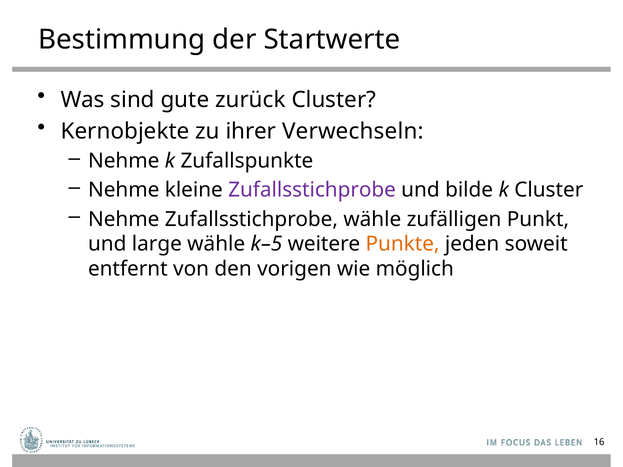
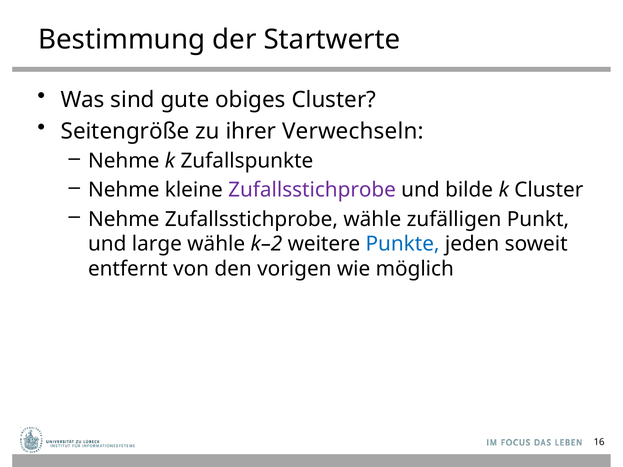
zurück: zurück -> obiges (250, 100)
Kernobjekte: Kernobjekte -> Seitengröße (125, 131)
k–5: k–5 -> k–2 (266, 244)
Punkte colour: orange -> blue (403, 244)
